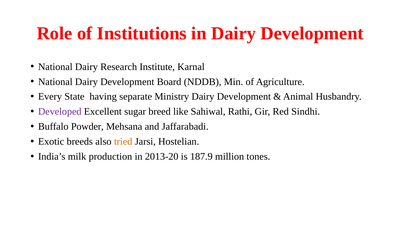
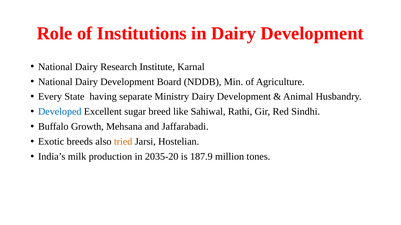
Developed colour: purple -> blue (60, 112)
Powder: Powder -> Growth (87, 127)
2013-20: 2013-20 -> 2035-20 (162, 157)
